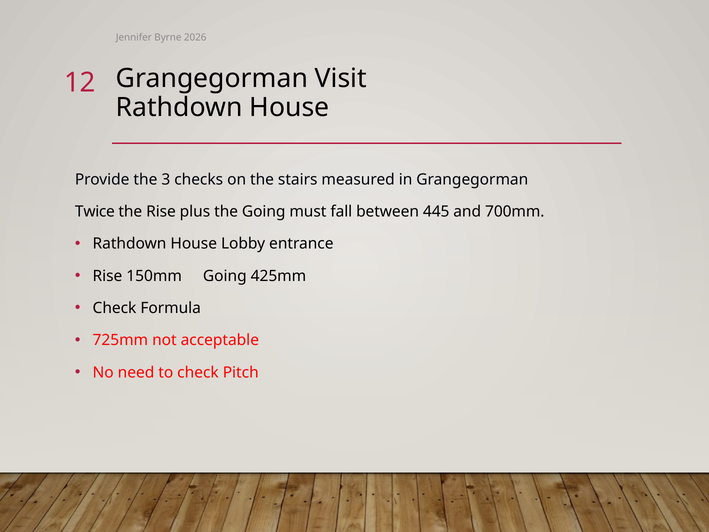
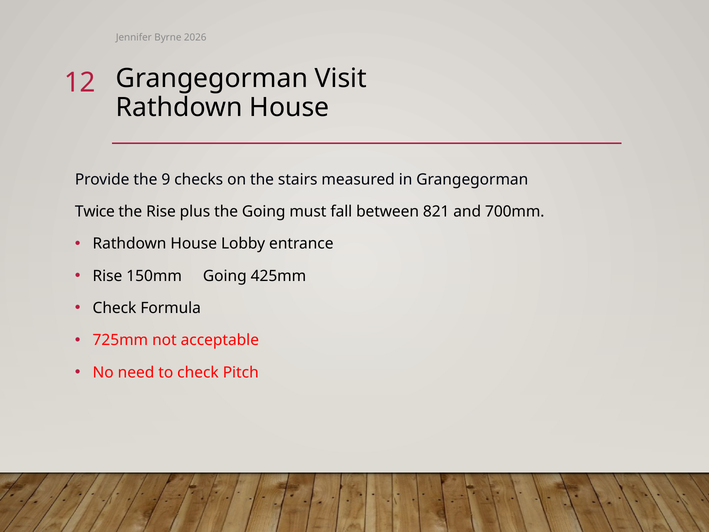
3: 3 -> 9 (166, 180)
445: 445 -> 821 (436, 212)
